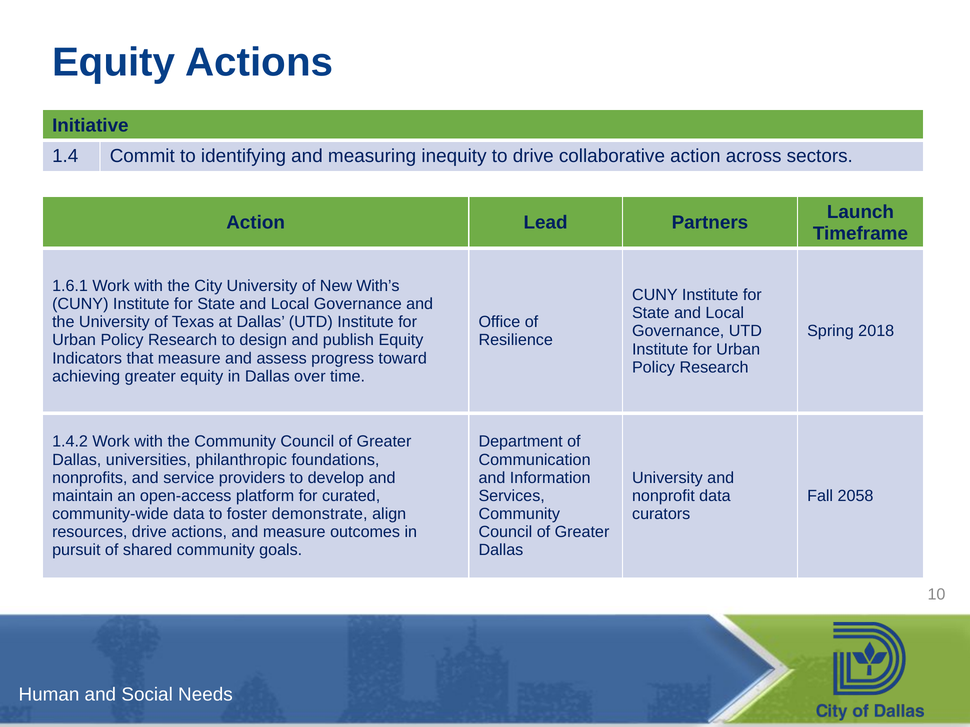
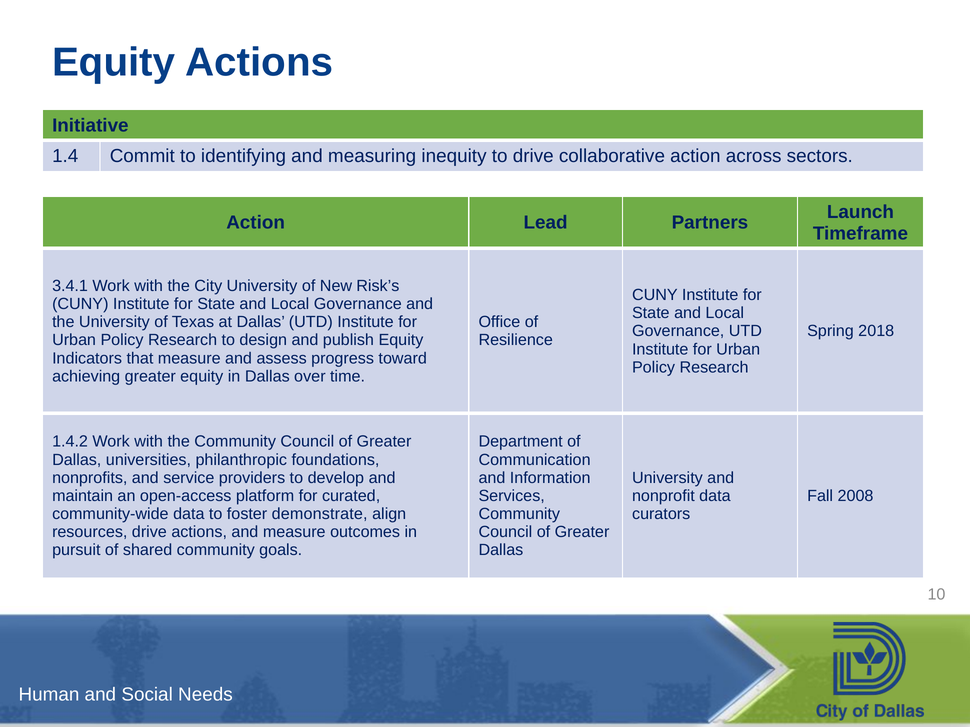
1.6.1: 1.6.1 -> 3.4.1 (70, 286)
With’s: With’s -> Risk’s (378, 286)
2058: 2058 -> 2008 (856, 496)
